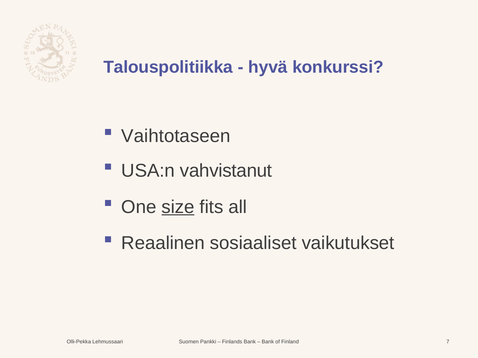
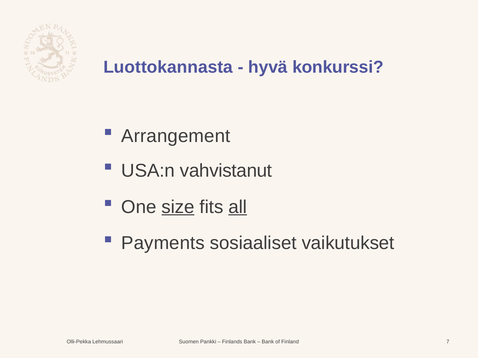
Talouspolitiikka: Talouspolitiikka -> Luottokannasta (168, 67)
Vaihtotaseen: Vaihtotaseen -> Arrangement (176, 136)
all underline: none -> present (238, 207)
Reaalinen: Reaalinen -> Payments (163, 243)
